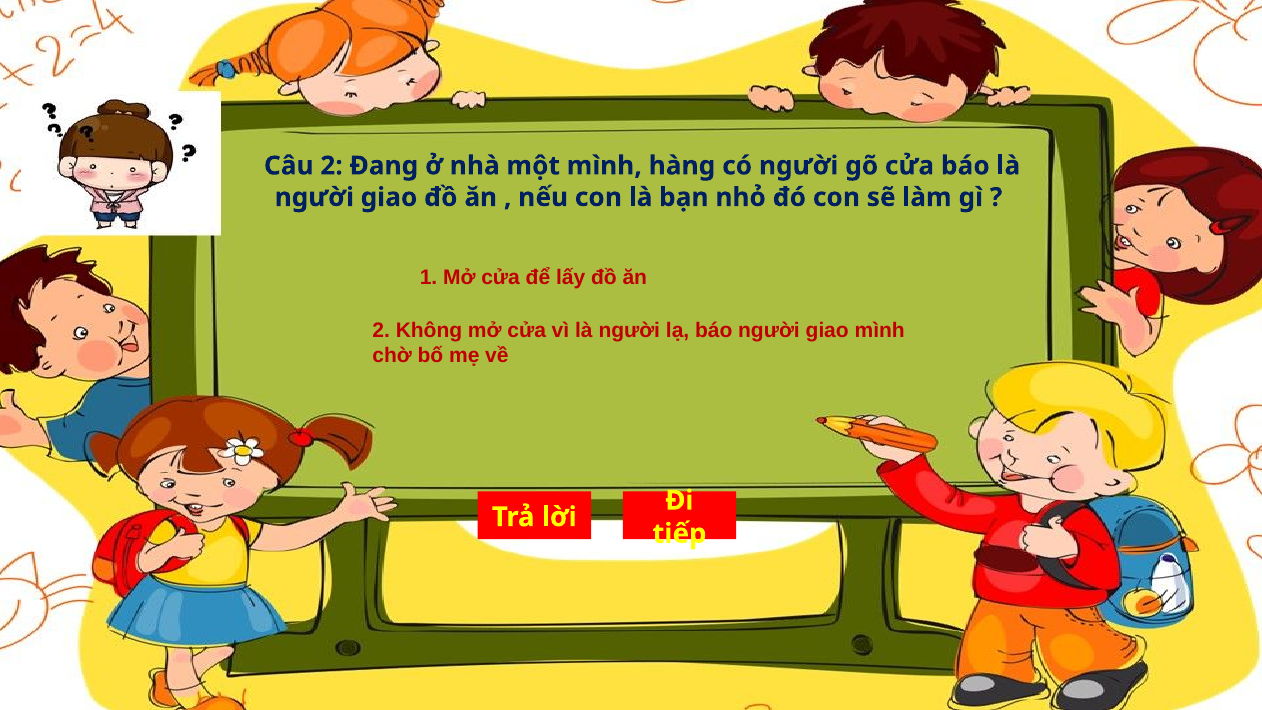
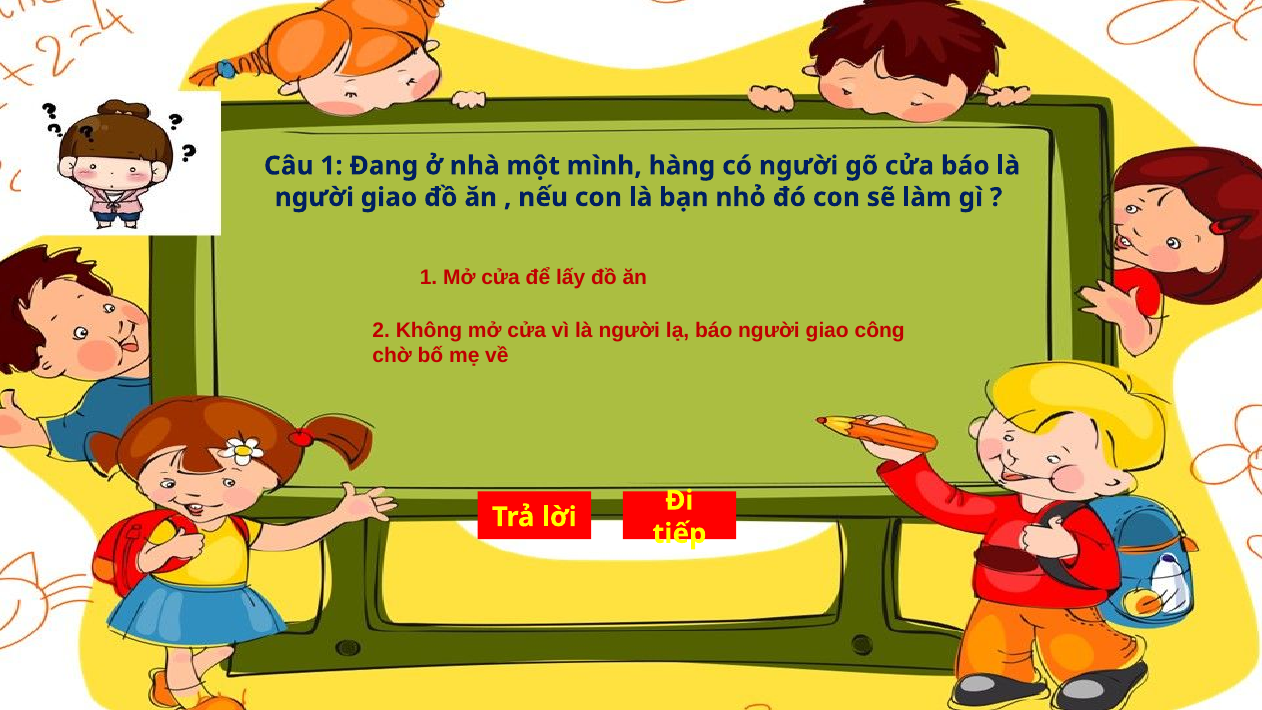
Câu 2: 2 -> 1 (332, 166)
giao mình: mình -> công (880, 330)
